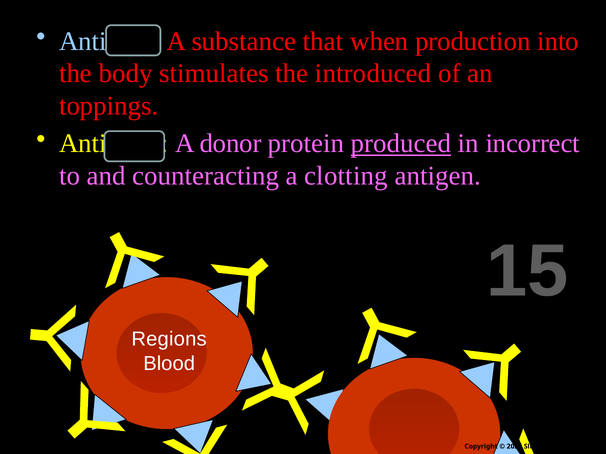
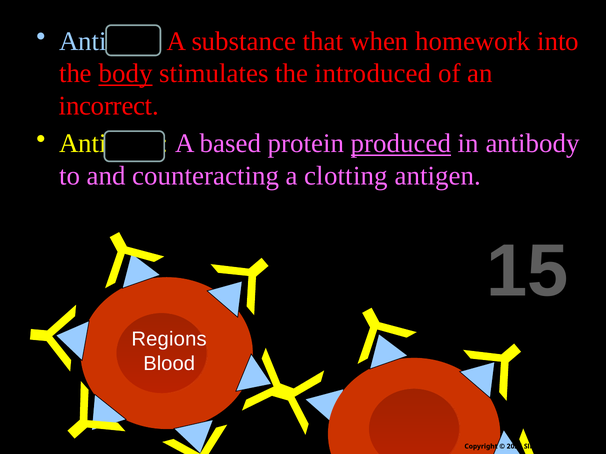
production: production -> homework (473, 41)
body underline: none -> present (126, 74)
toppings: toppings -> incorrect (109, 106)
donor: donor -> based (230, 144)
incorrect: incorrect -> antibody (533, 144)
